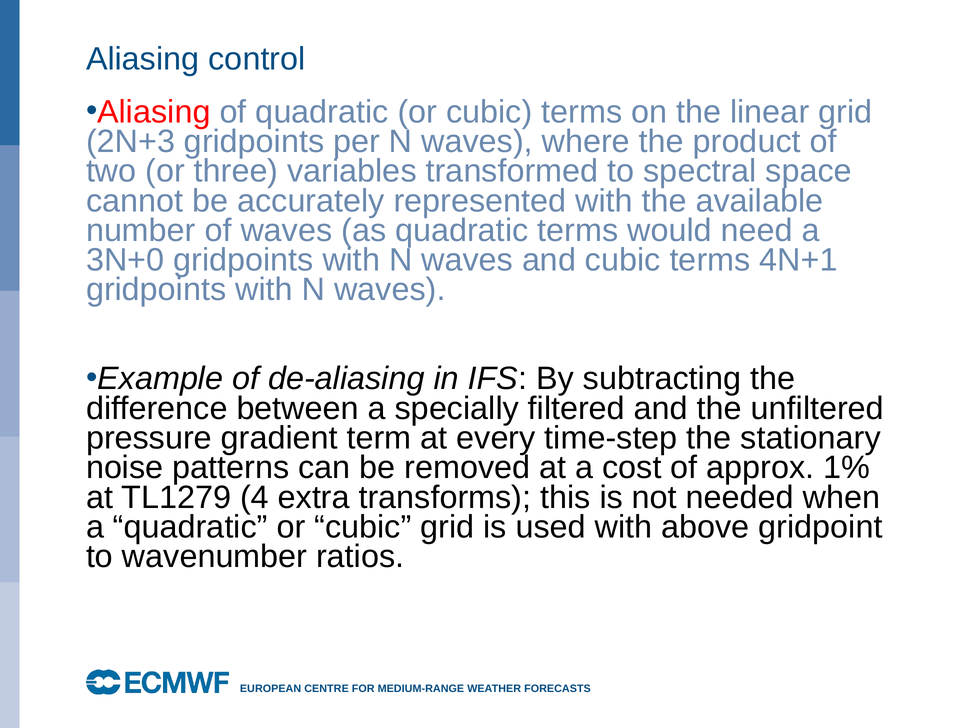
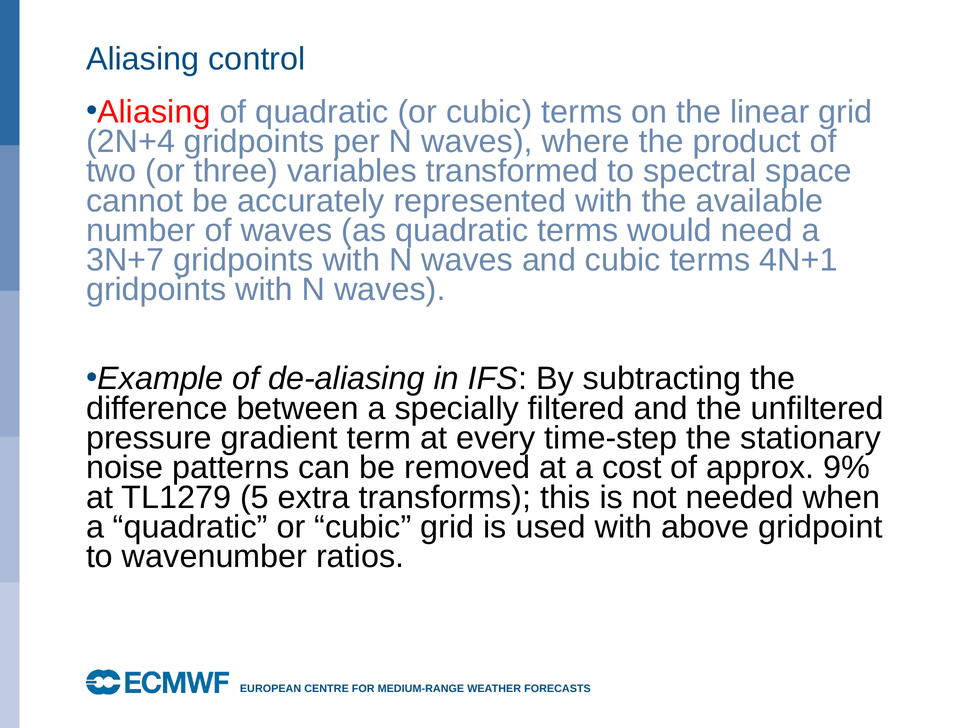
2N+3: 2N+3 -> 2N+4 (131, 142)
3N+0: 3N+0 -> 3N+7 (125, 260)
1%: 1% -> 9% (847, 468)
4: 4 -> 5 (254, 498)
